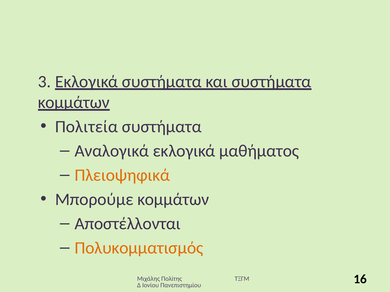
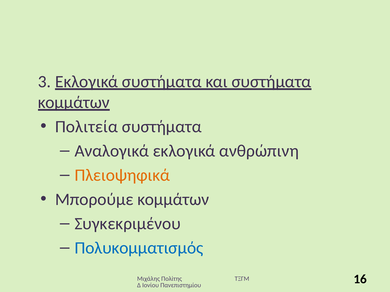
μαθήματος: μαθήματος -> ανθρώπινη (259, 151)
Αποστέλλονται: Αποστέλλονται -> Συγκεκριμένου (128, 224)
Πολυκομματισμός colour: orange -> blue (139, 248)
